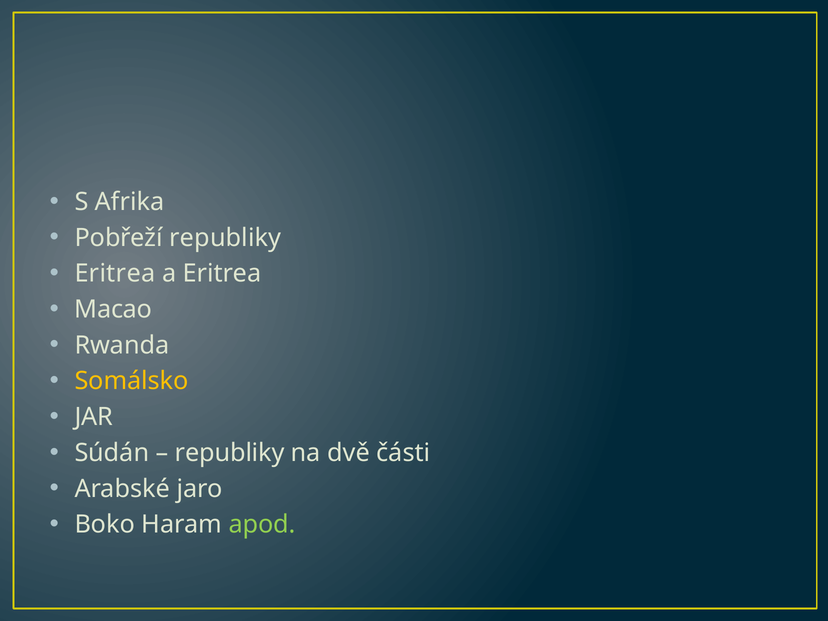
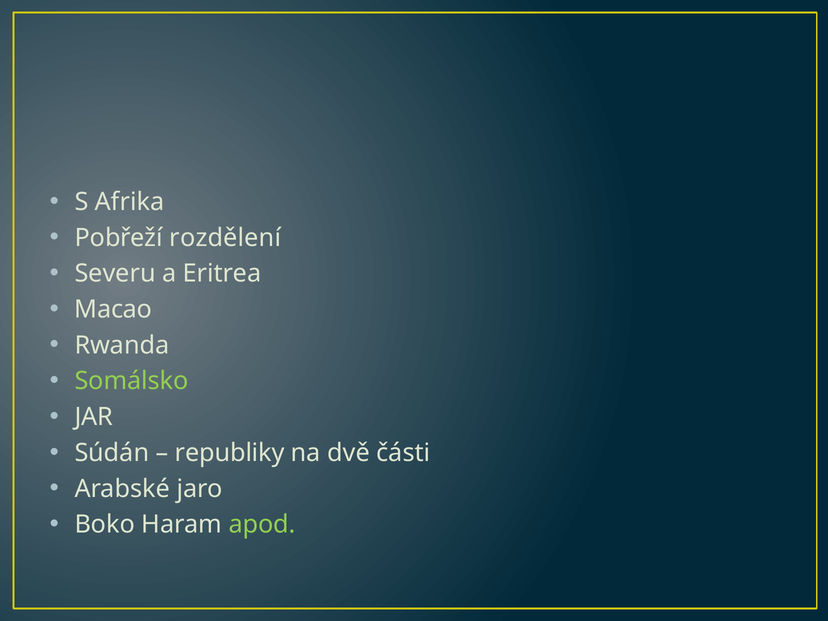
Pobřeží republiky: republiky -> rozdělení (225, 238)
Eritrea: Eritrea -> Severu (115, 274)
Somálsko colour: yellow -> light green (132, 381)
